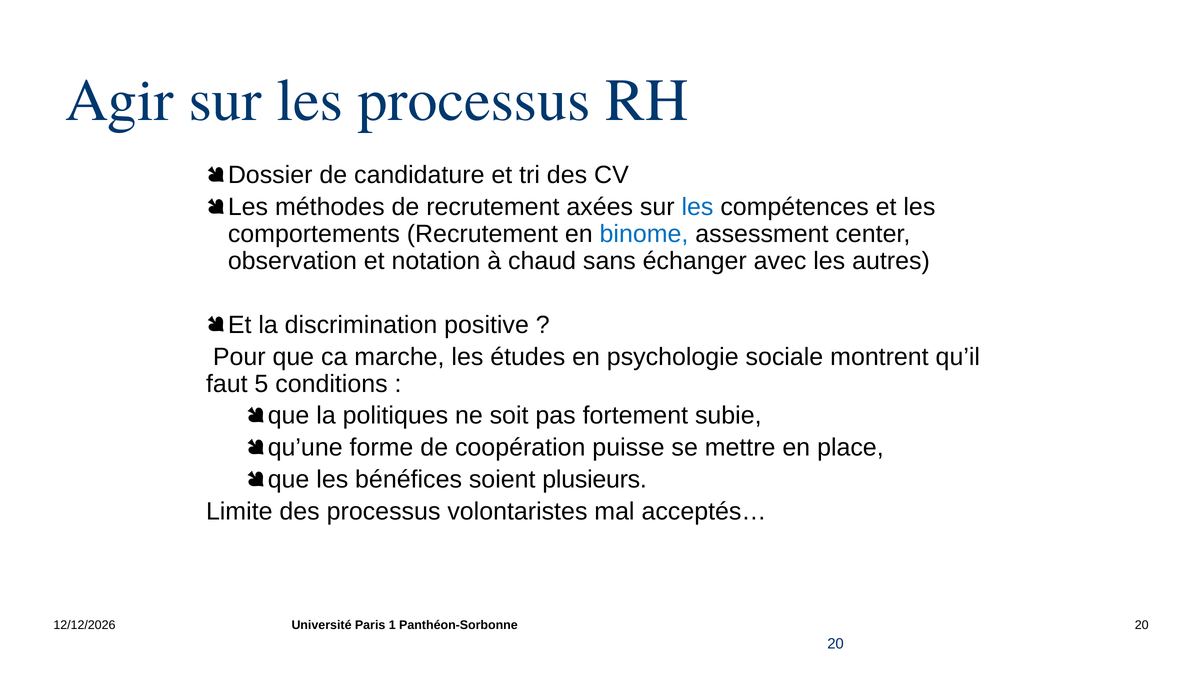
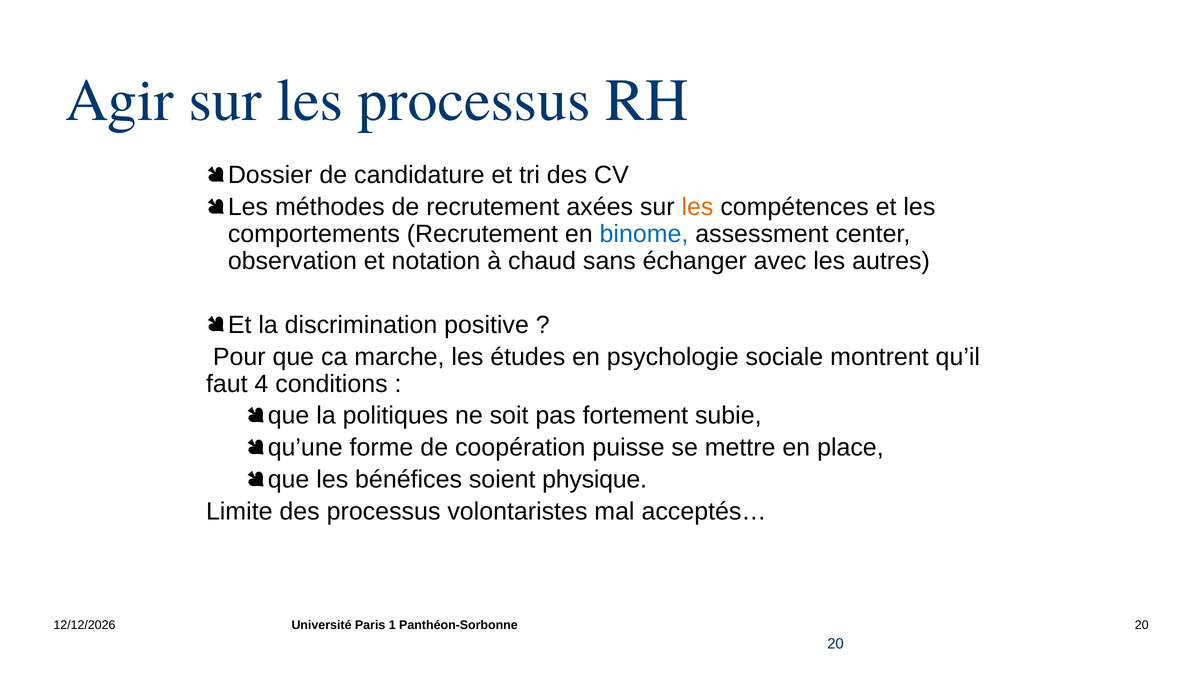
les colour: blue -> orange (697, 207)
5: 5 -> 4 (261, 383)
plusieurs: plusieurs -> physique (595, 479)
